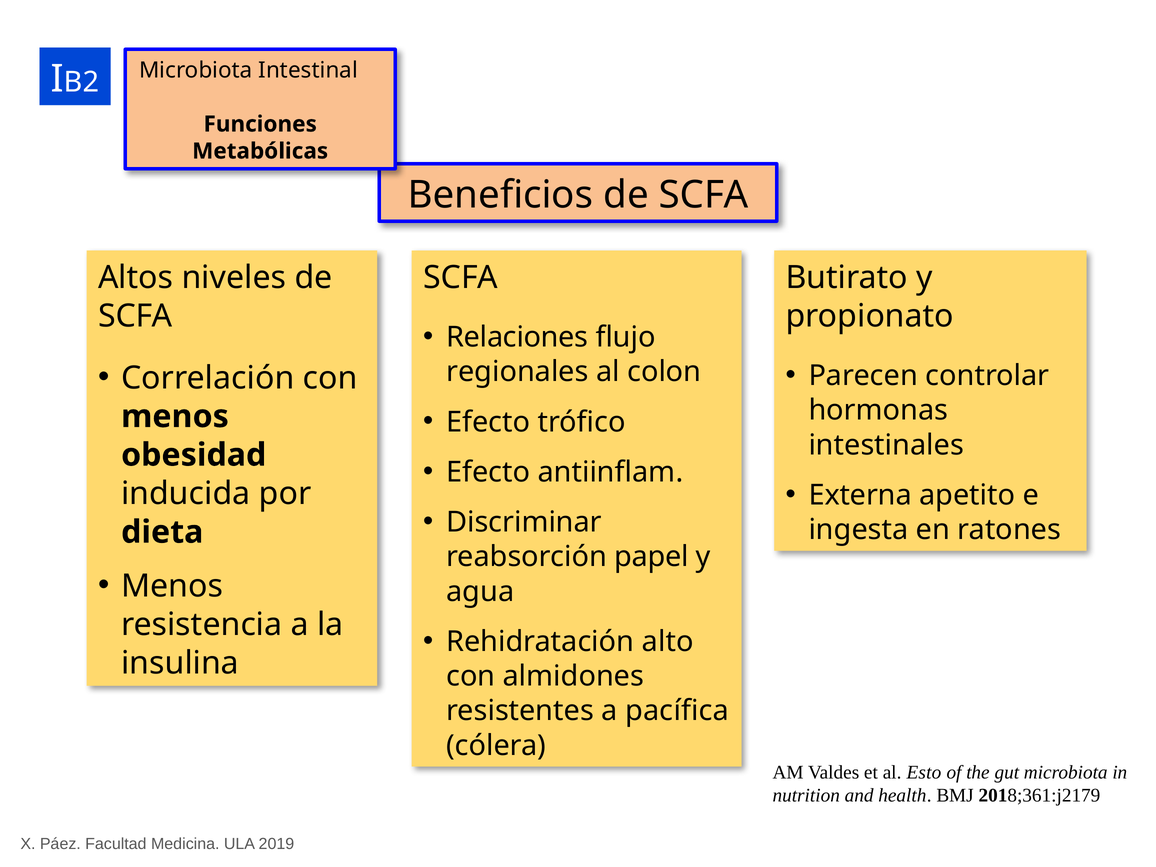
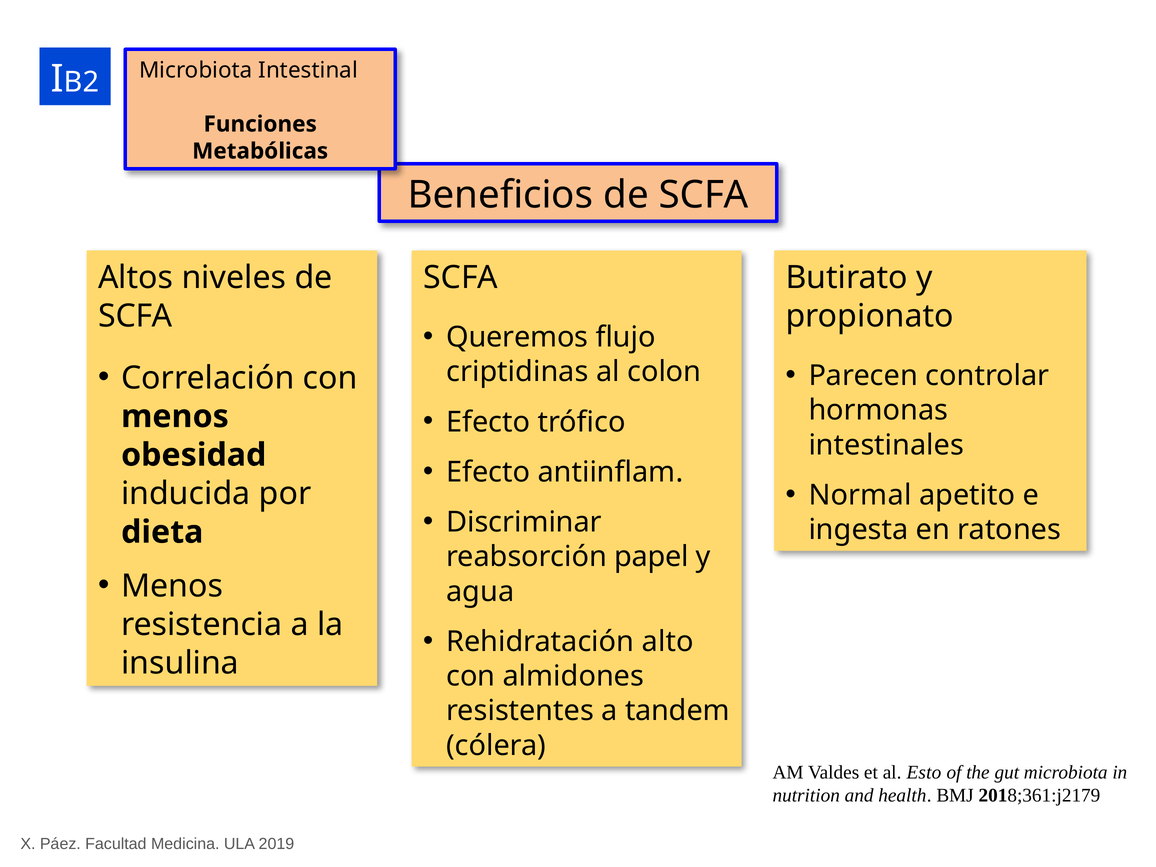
Relaciones: Relaciones -> Queremos (517, 337)
regionales: regionales -> criptidinas (517, 372)
Externa: Externa -> Normal (860, 495)
pacífica: pacífica -> tandem (677, 711)
